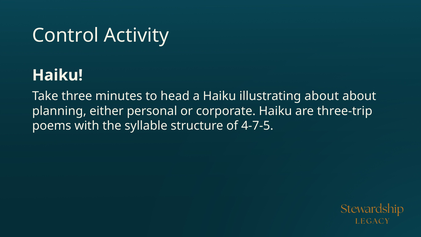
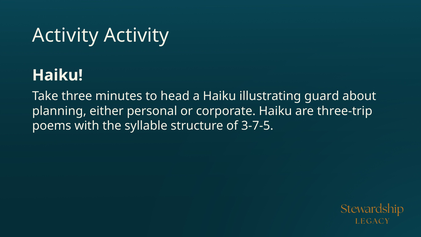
Control: Control -> Activity (65, 35)
illustrating about: about -> guard (322, 96)
4-7-5: 4-7-5 -> 3-7-5 (257, 126)
